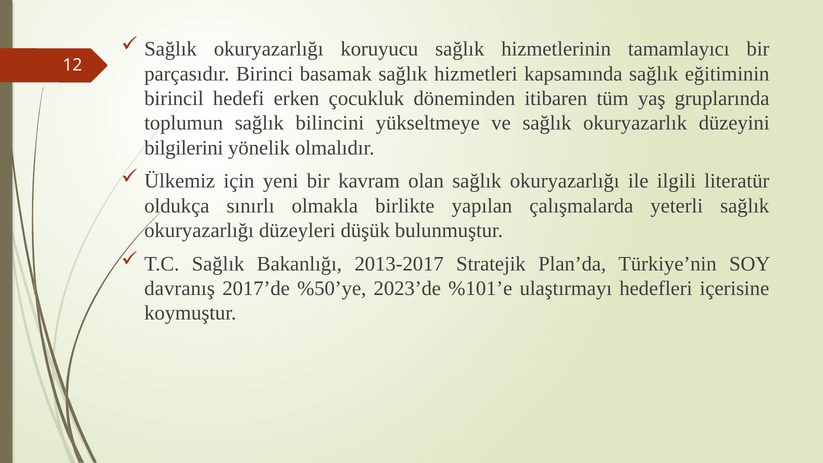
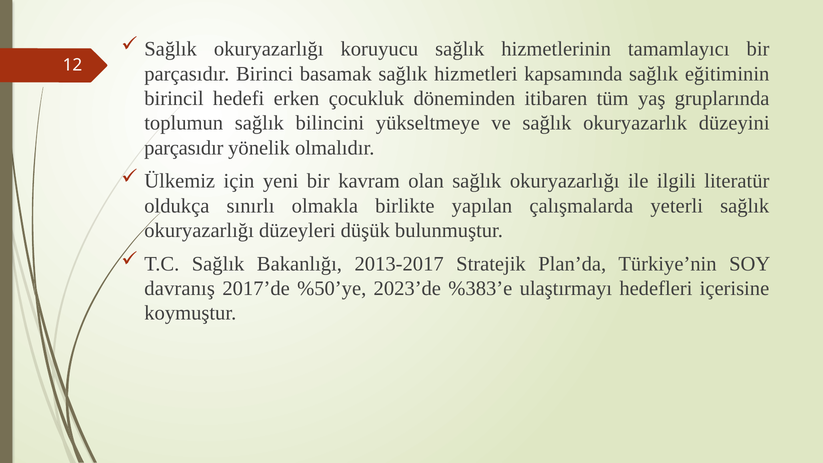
bilgilerini: bilgilerini -> parçasıdır (184, 148)
%101’e: %101’e -> %383’e (480, 288)
